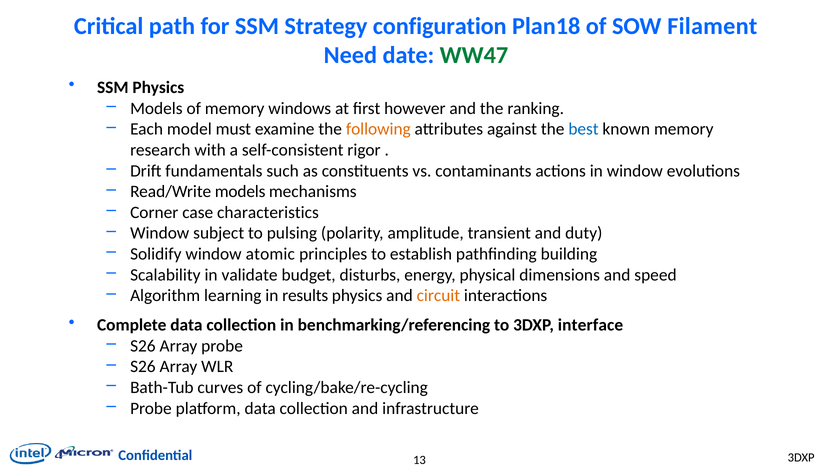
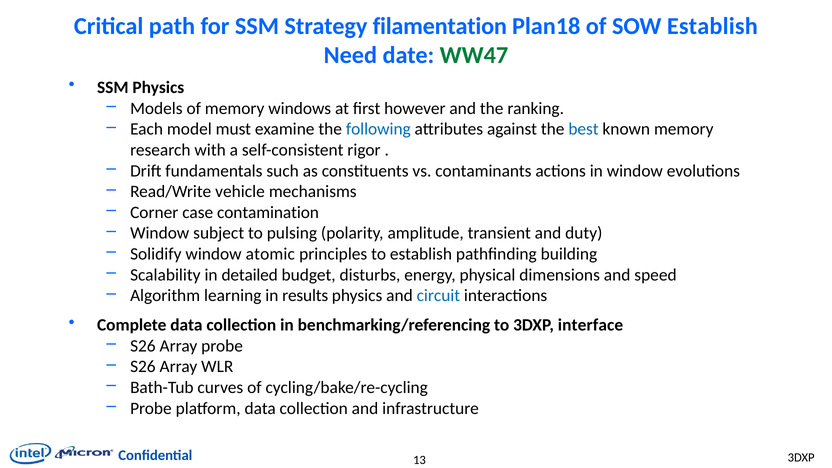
configuration: configuration -> filamentation (440, 26)
SOW Filament: Filament -> Establish (712, 26)
following colour: orange -> blue (378, 129)
Read/Write models: models -> vehicle (240, 192)
characteristics: characteristics -> contamination (268, 212)
validate: validate -> detailed (250, 275)
circuit colour: orange -> blue (438, 296)
